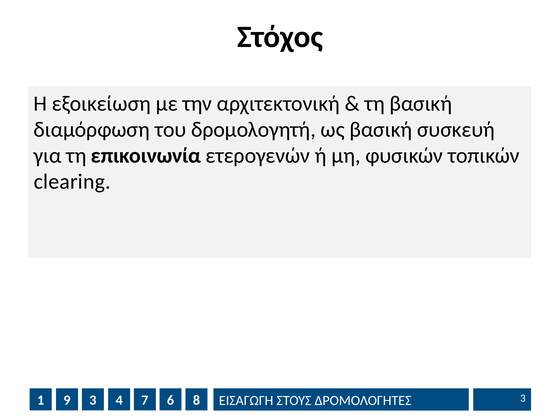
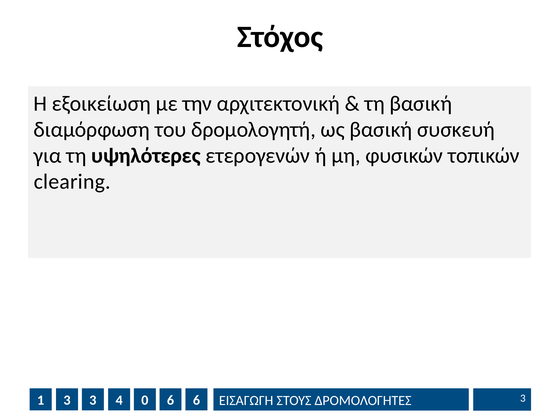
επικοινωνία: επικοινωνία -> υψηλότερες (146, 156)
1 9: 9 -> 3 (67, 401)
7: 7 -> 0 (145, 401)
6 8: 8 -> 6 (196, 401)
